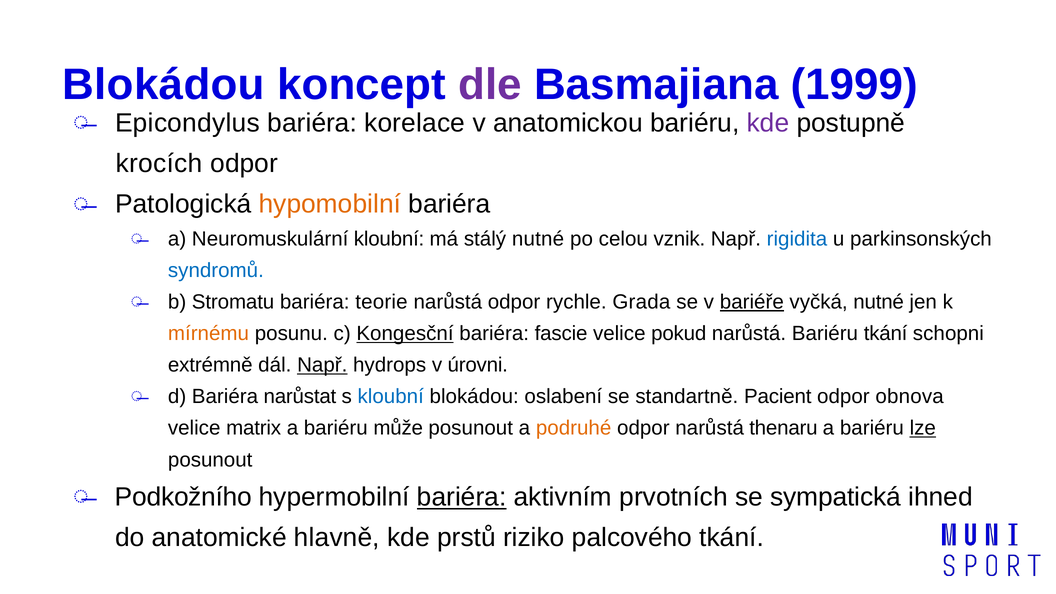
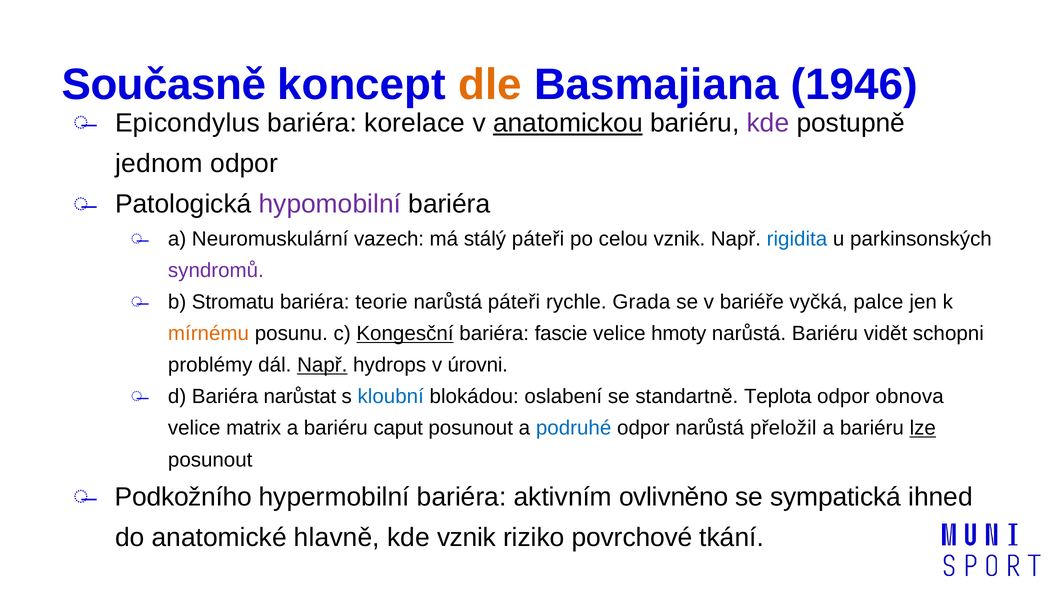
Blokádou: Blokádou -> Současně (164, 85)
dle colour: purple -> orange (490, 85)
1999: 1999 -> 1946 (854, 85)
anatomickou underline: none -> present (568, 123)
krocích: krocích -> jednom (159, 164)
hypomobilní colour: orange -> purple (330, 204)
Neuromuskulární kloubní: kloubní -> vazech (389, 239)
stálý nutné: nutné -> páteři (538, 239)
syndromů colour: blue -> purple (216, 270)
narůstá odpor: odpor -> páteři (514, 302)
bariéře underline: present -> none (752, 302)
vyčká nutné: nutné -> palce (878, 302)
pokud: pokud -> hmoty (679, 334)
Bariéru tkání: tkání -> vidět (885, 334)
extrémně: extrémně -> problémy (210, 365)
Pacient: Pacient -> Teplota (778, 397)
může: může -> caput (398, 428)
podruhé colour: orange -> blue (574, 428)
thenaru: thenaru -> přeložil (783, 428)
bariéra underline: present -> none (462, 497)
prvotních: prvotních -> ovlivněno (674, 497)
kde prstů: prstů -> vznik (467, 538)
palcového: palcového -> povrchové (632, 538)
